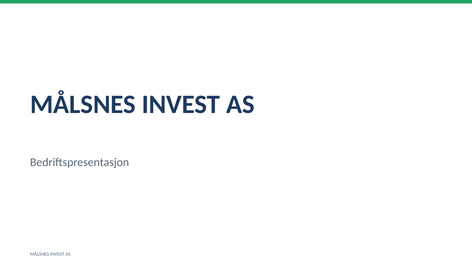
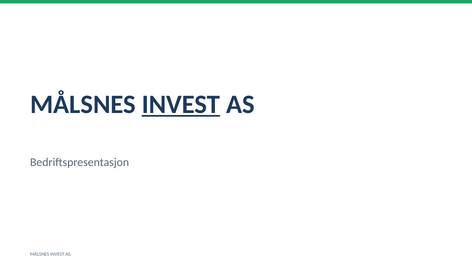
INVEST underline: none -> present (181, 105)
